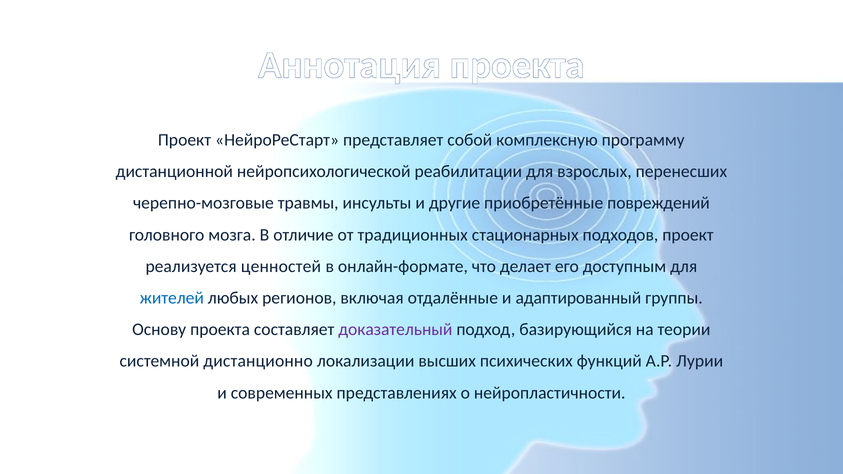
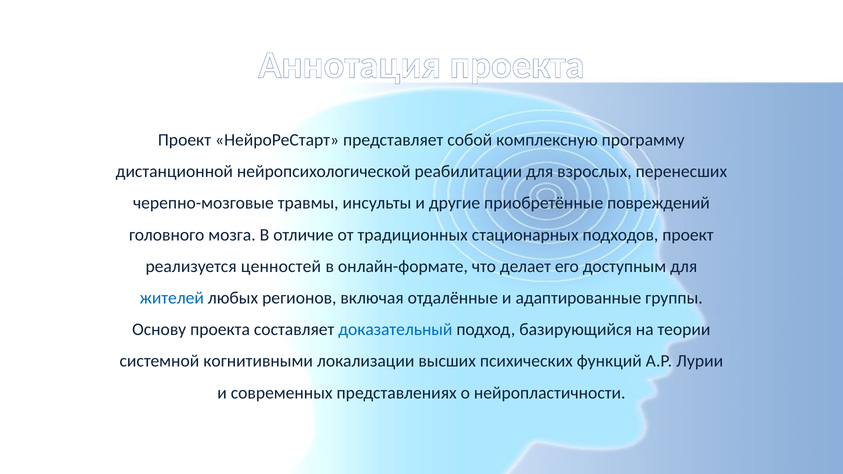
адаптированный: адаптированный -> адаптированные (578, 298)
доказательный colour: purple -> blue (395, 330)
дистанционно: дистанционно -> когнитивными (258, 361)
